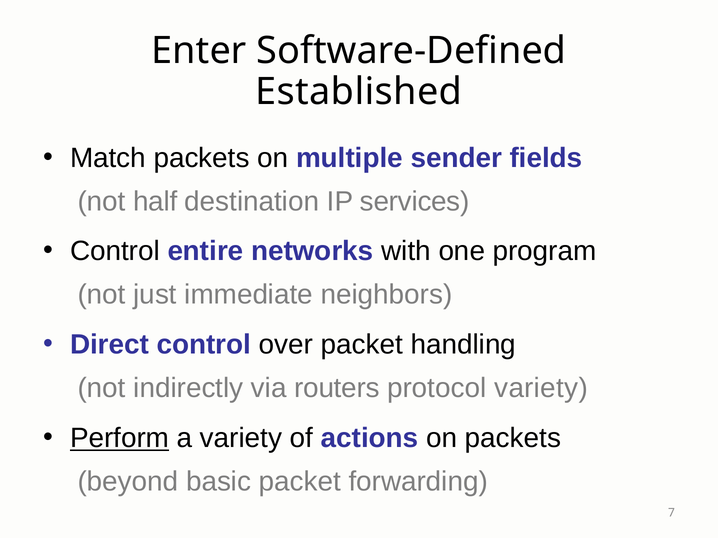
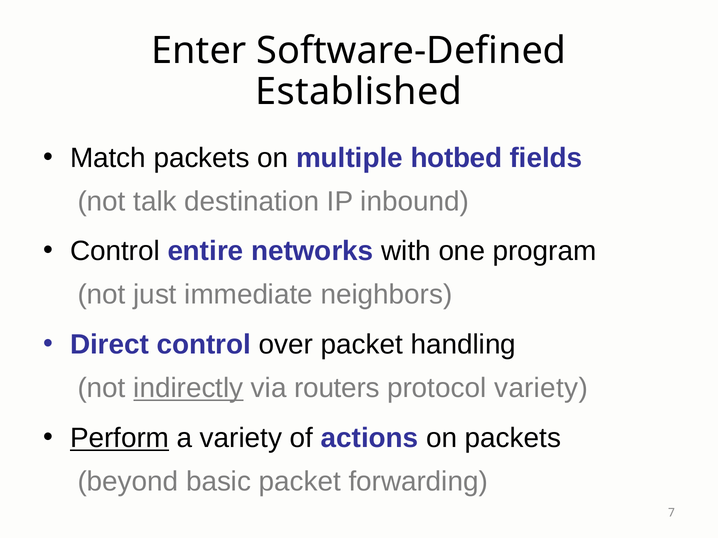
sender: sender -> hotbed (456, 158)
half: half -> talk (155, 202)
services: services -> inbound (415, 202)
indirectly underline: none -> present (188, 389)
